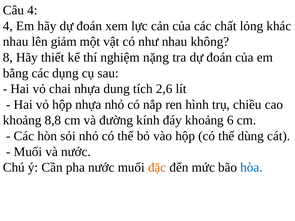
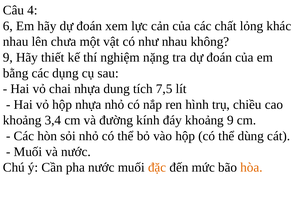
4: 4 -> 6 (8, 26)
giảm: giảm -> chưa (64, 42)
8: 8 -> 9 (8, 57)
2,6: 2,6 -> 7,5 (164, 89)
8,8: 8,8 -> 3,4 (53, 120)
khoảng 6: 6 -> 9 (230, 120)
hòa colour: blue -> orange (251, 168)
